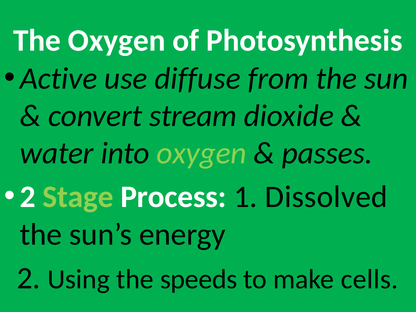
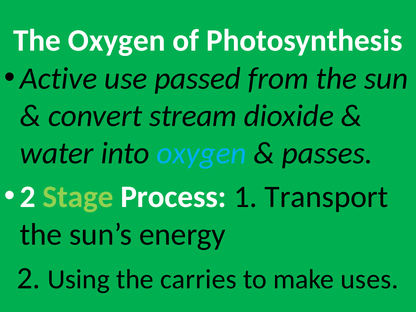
diffuse: diffuse -> passed (198, 78)
oxygen colour: light green -> light blue (202, 153)
Dissolved: Dissolved -> Transport (326, 197)
speeds: speeds -> carries (198, 279)
cells: cells -> uses (369, 279)
